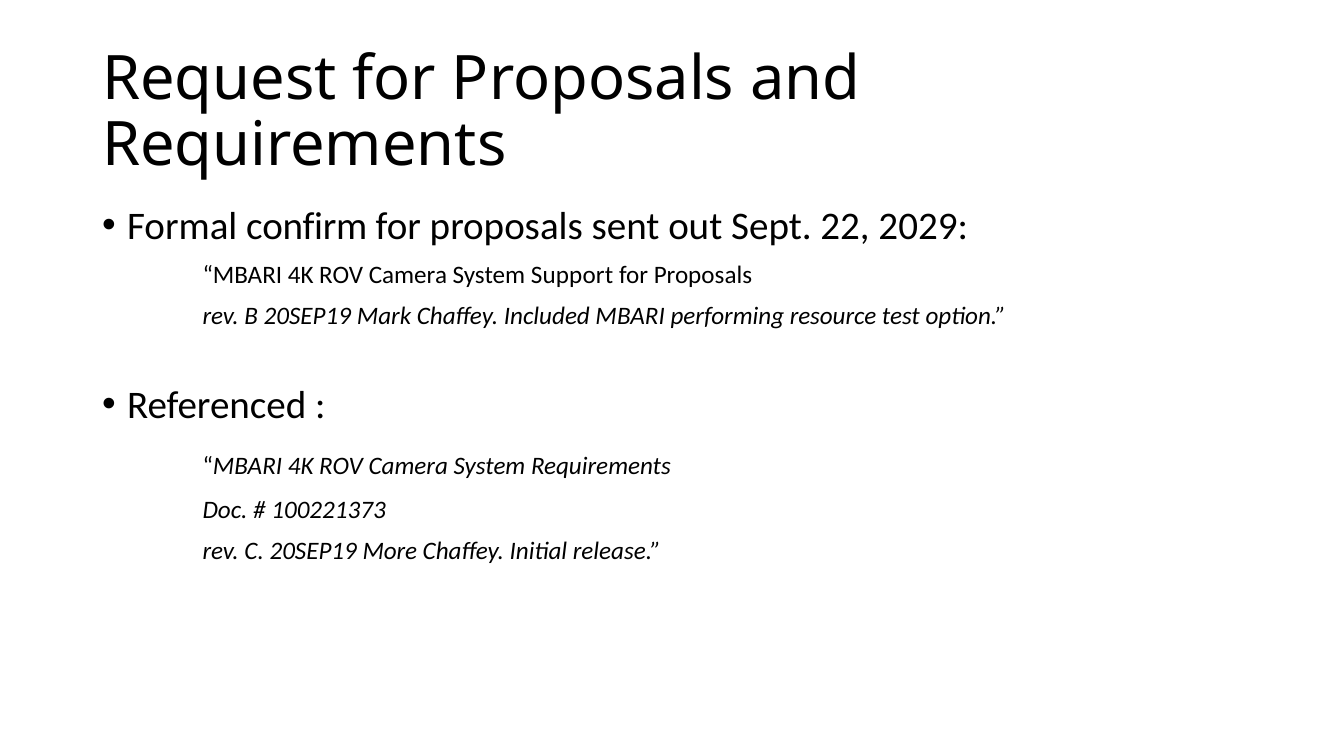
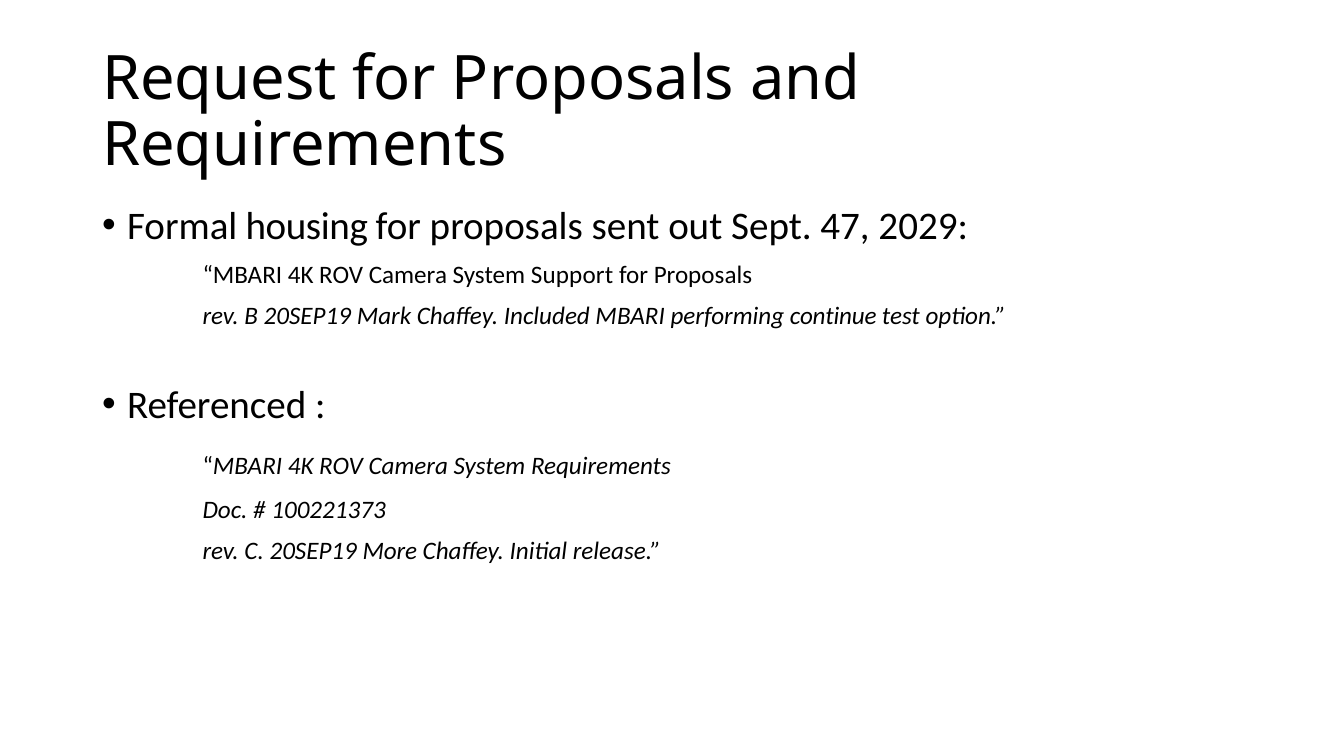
confirm: confirm -> housing (307, 226)
22: 22 -> 47 (845, 226)
resource: resource -> continue (833, 316)
